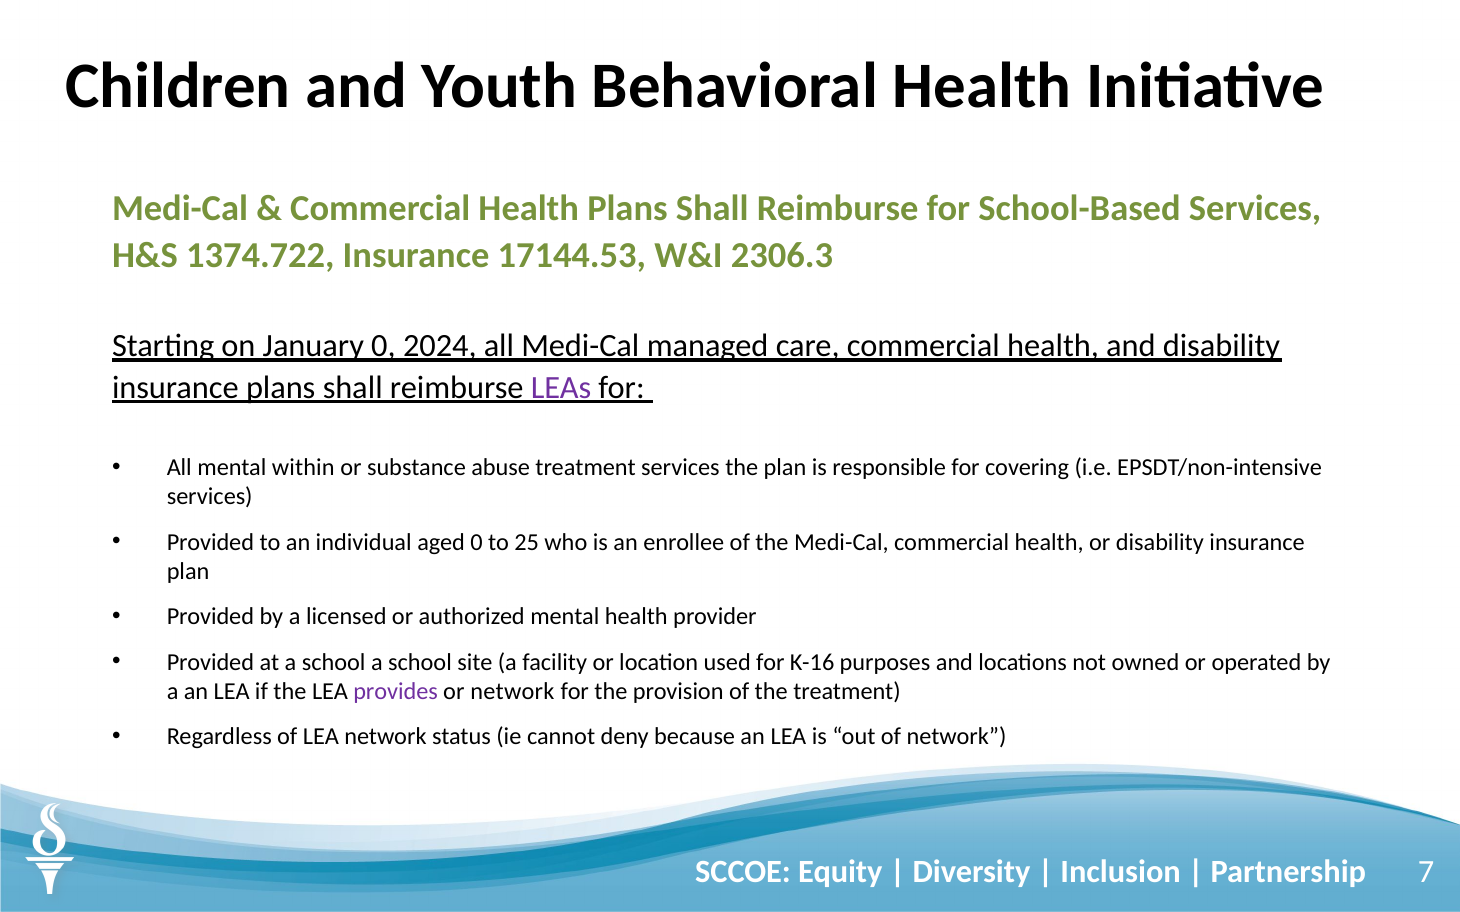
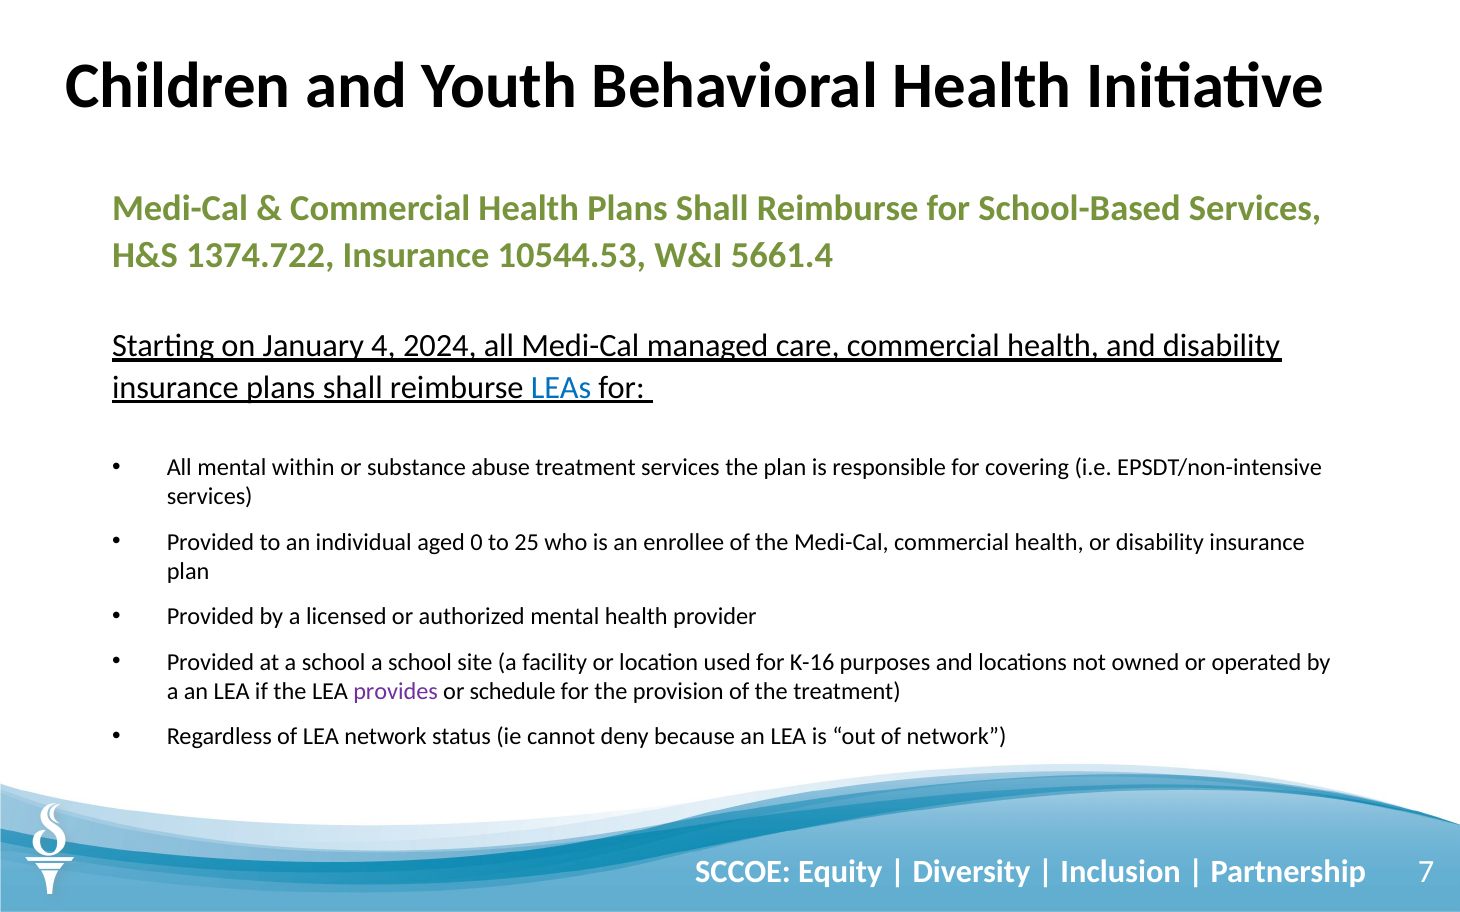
17144.53: 17144.53 -> 10544.53 (572, 255)
2306.3: 2306.3 -> 5661.4 (782, 255)
January 0: 0 -> 4 (383, 346)
LEAs colour: purple -> blue (561, 388)
or network: network -> schedule (513, 692)
